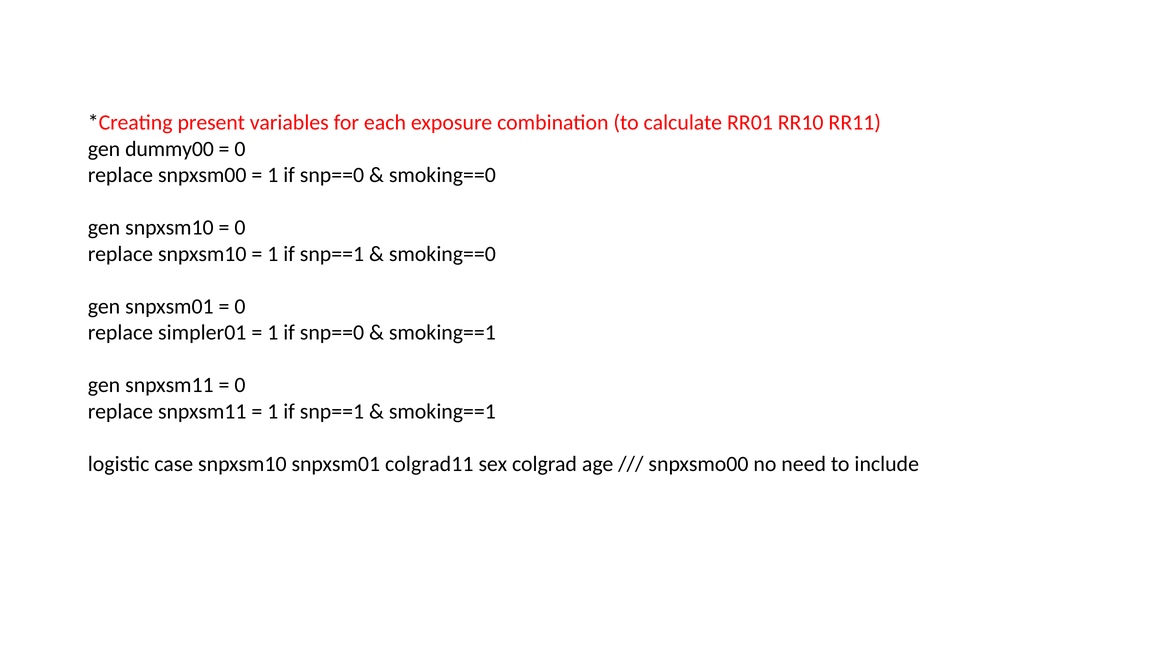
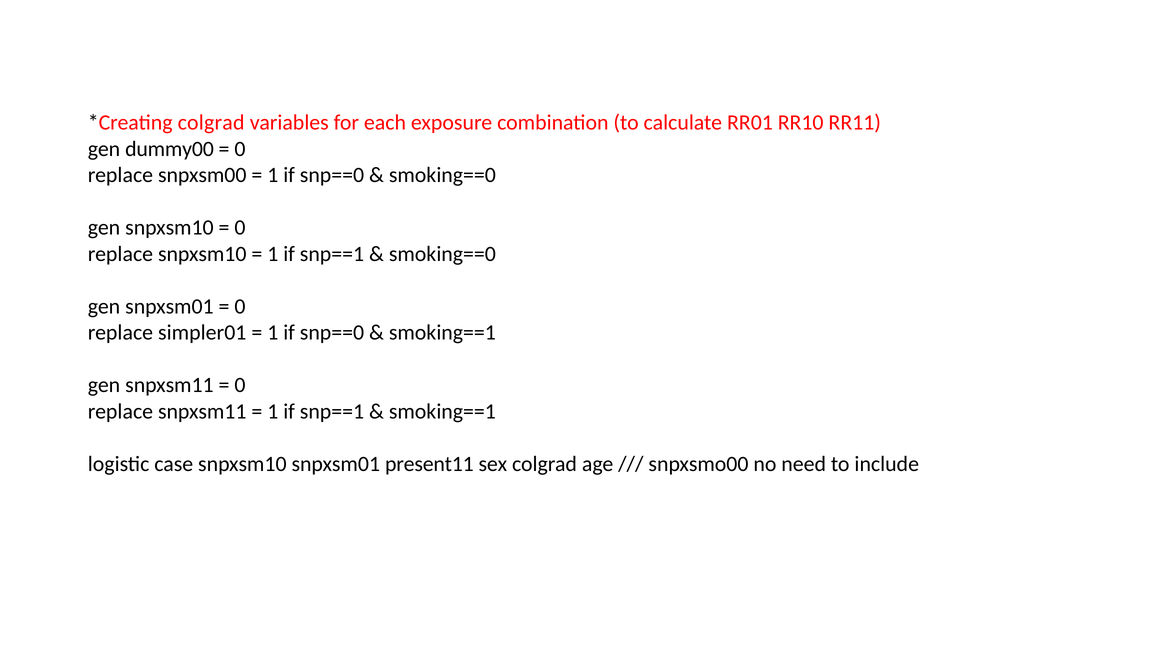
present: present -> colgrad (211, 123)
colgrad11: colgrad11 -> present11 (429, 464)
